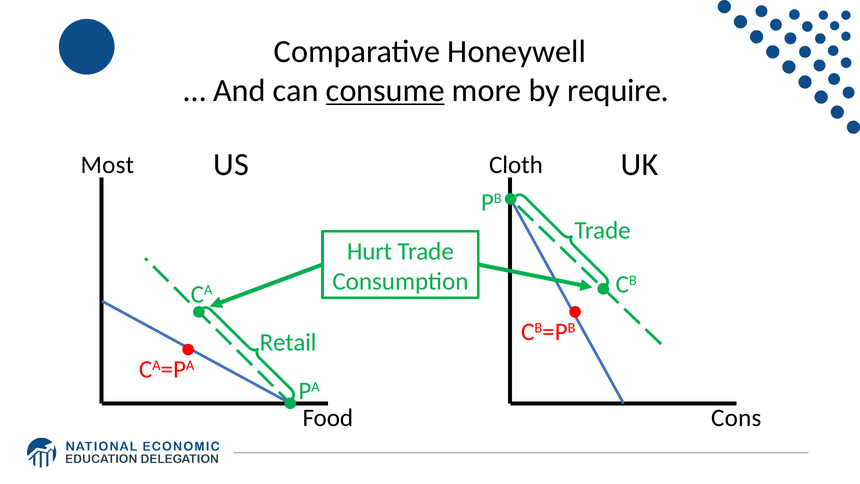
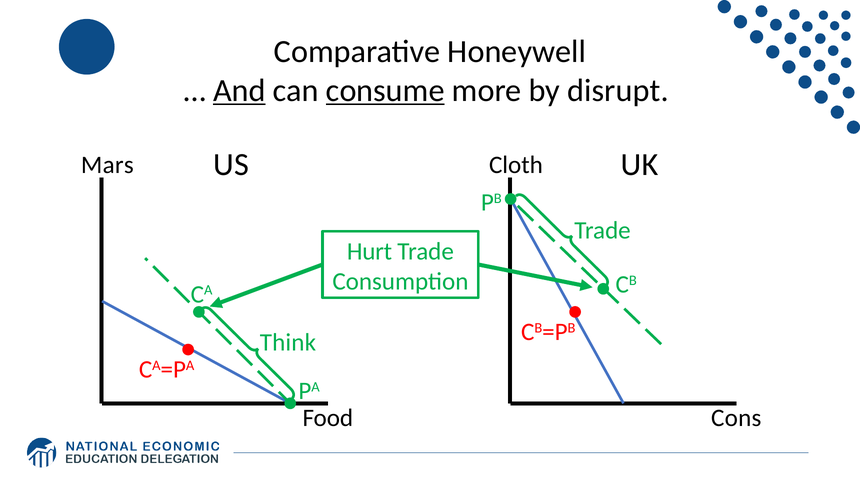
And underline: none -> present (239, 90)
require: require -> disrupt (618, 90)
Most: Most -> Mars (107, 165)
Retail: Retail -> Think (288, 342)
